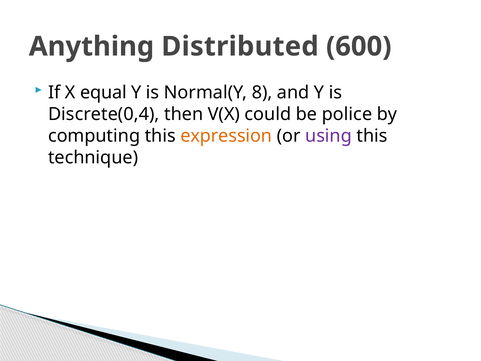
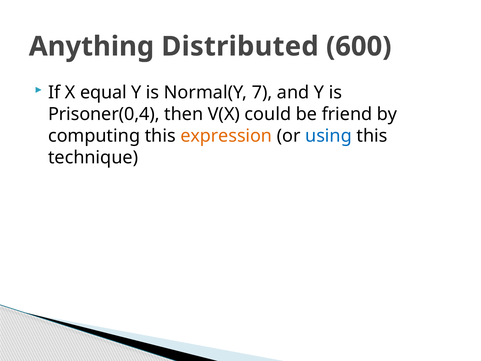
8: 8 -> 7 (262, 92)
Discrete(0,4: Discrete(0,4 -> Prisoner(0,4 (104, 114)
police: police -> friend (347, 114)
using colour: purple -> blue (329, 136)
